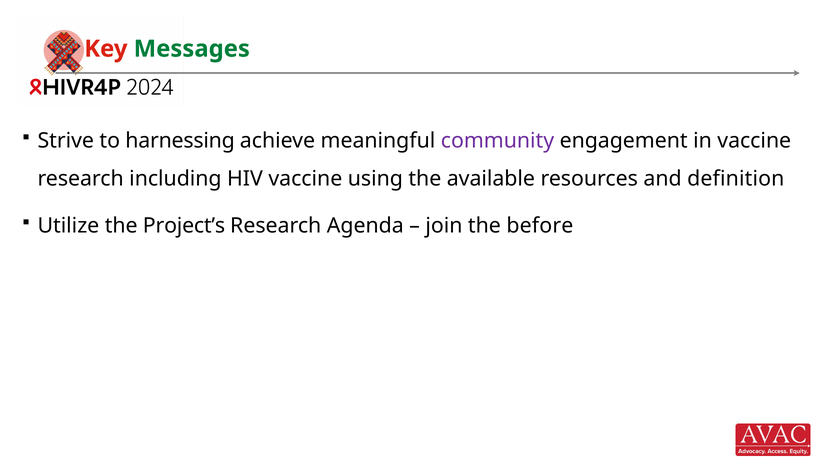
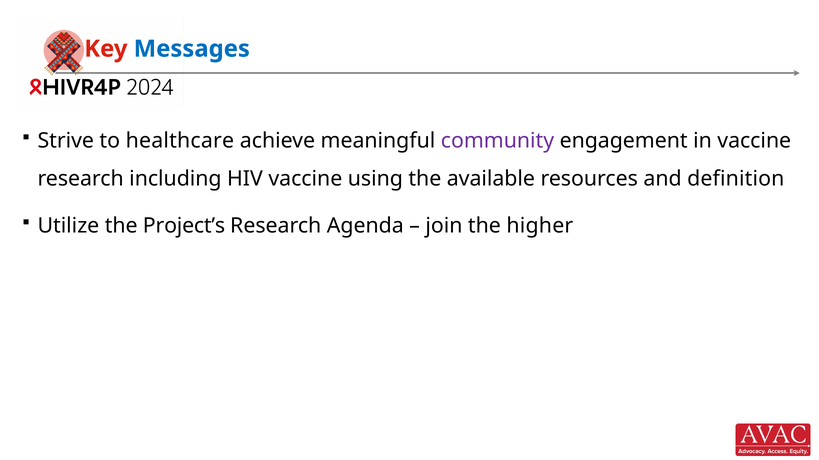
Messages colour: green -> blue (192, 49)
harnessing: harnessing -> healthcare (180, 141)
before: before -> higher (540, 226)
